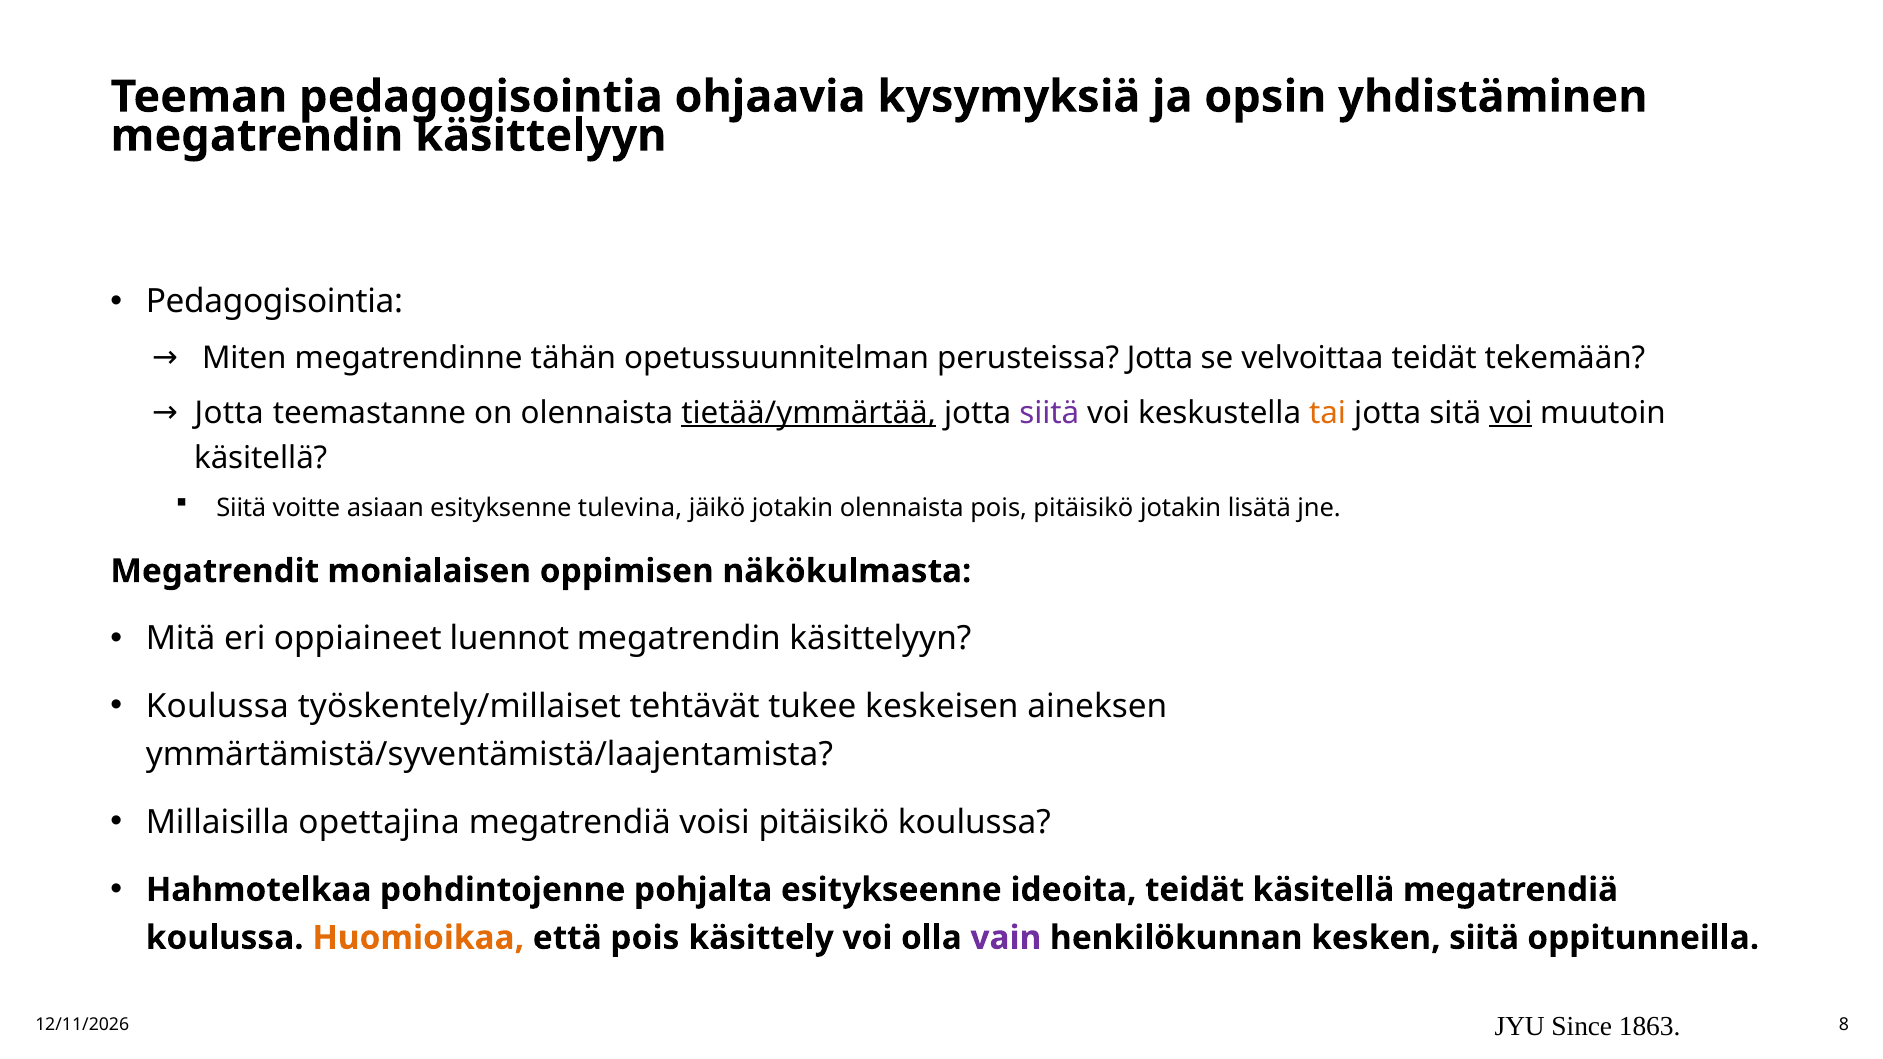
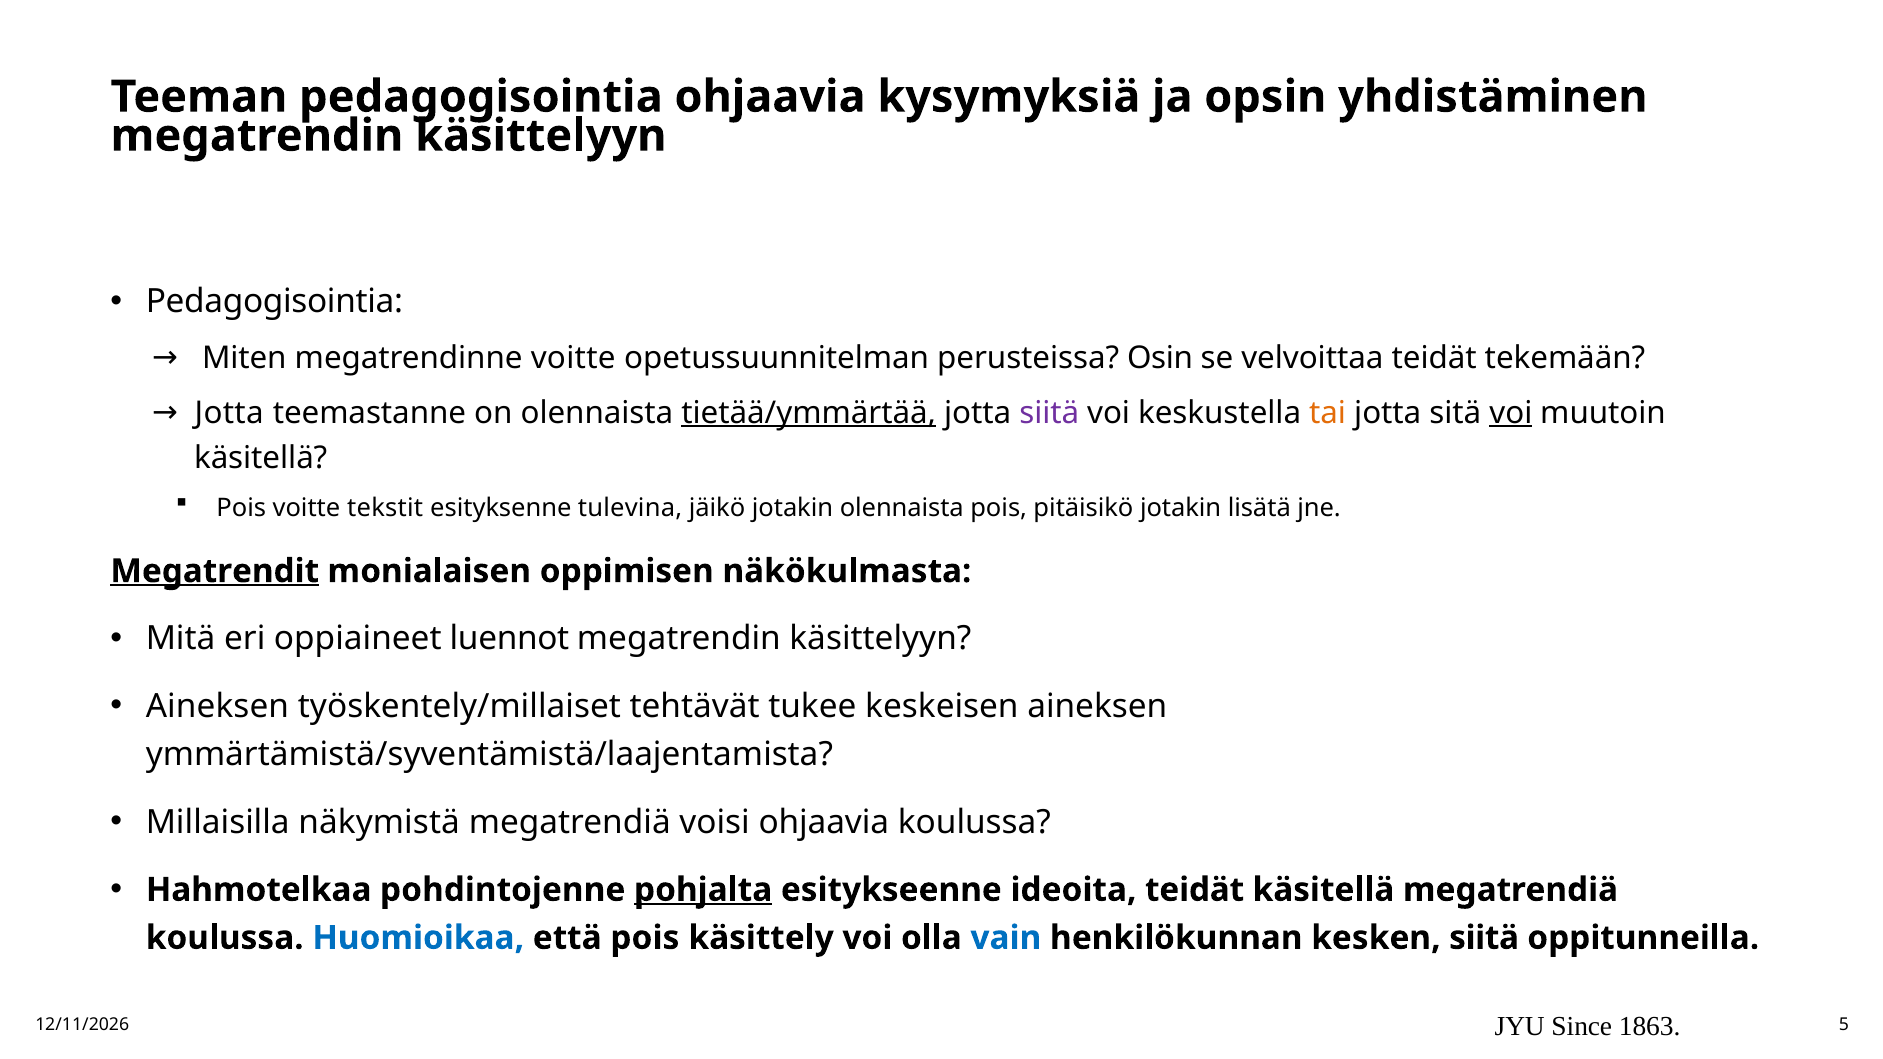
megatrendinne tähän: tähän -> voitte (573, 358)
perusteissa Jotta: Jotta -> Osin (1160, 358)
Siitä: Siitä -> Pois (241, 508)
asiaan: asiaan -> tekstit (385, 508)
Megatrendit underline: none -> present (215, 571)
Koulussa: Koulussa -> Aineksen (217, 707)
opettajina: opettajina -> näkymistä (379, 822)
voisi pitäisikö: pitäisikö -> ohjaavia (824, 822)
pohjalta underline: none -> present (703, 890)
Huomioikaa colour: orange -> blue (418, 938)
vain colour: purple -> blue (1006, 938)
8: 8 -> 5 (1844, 1025)
